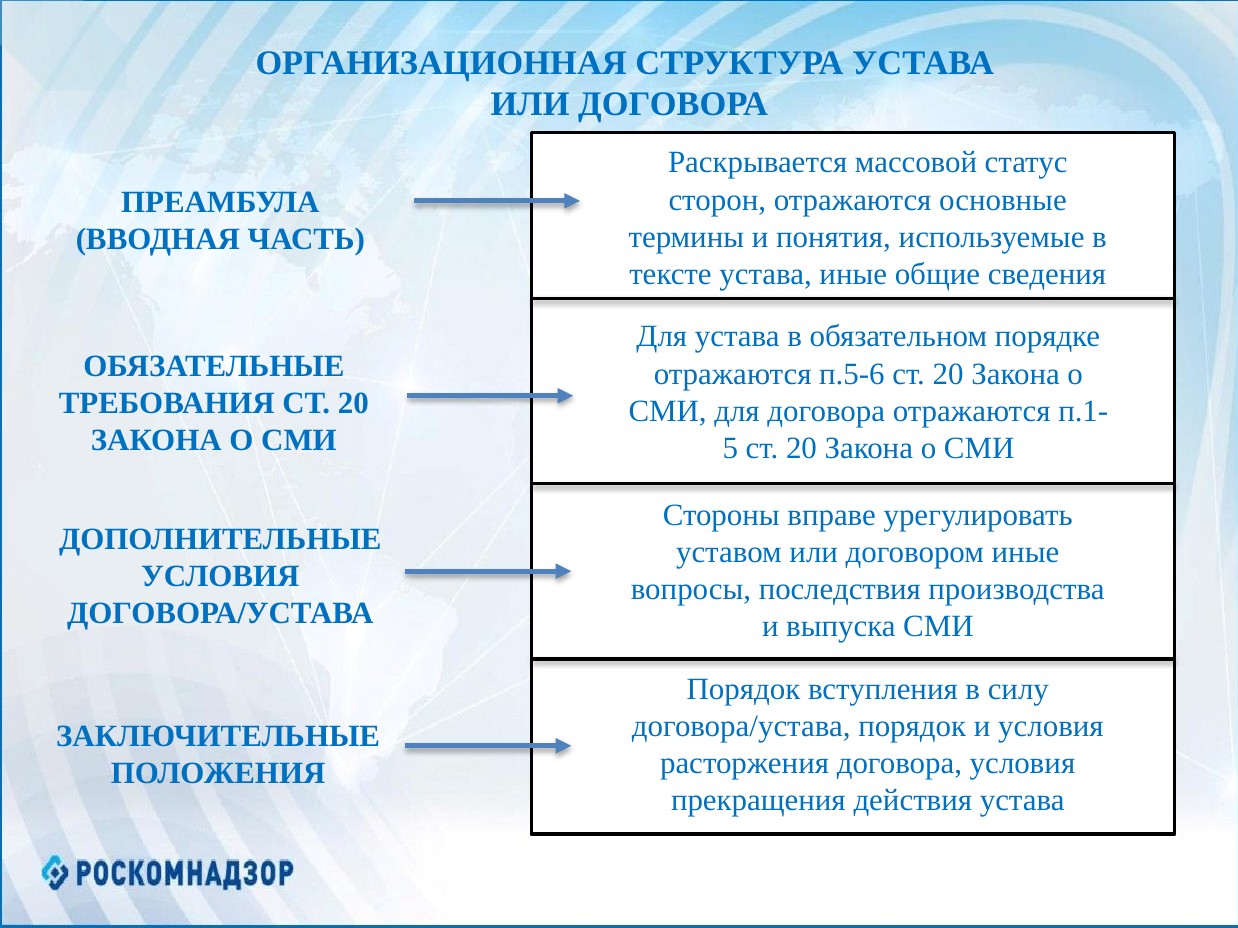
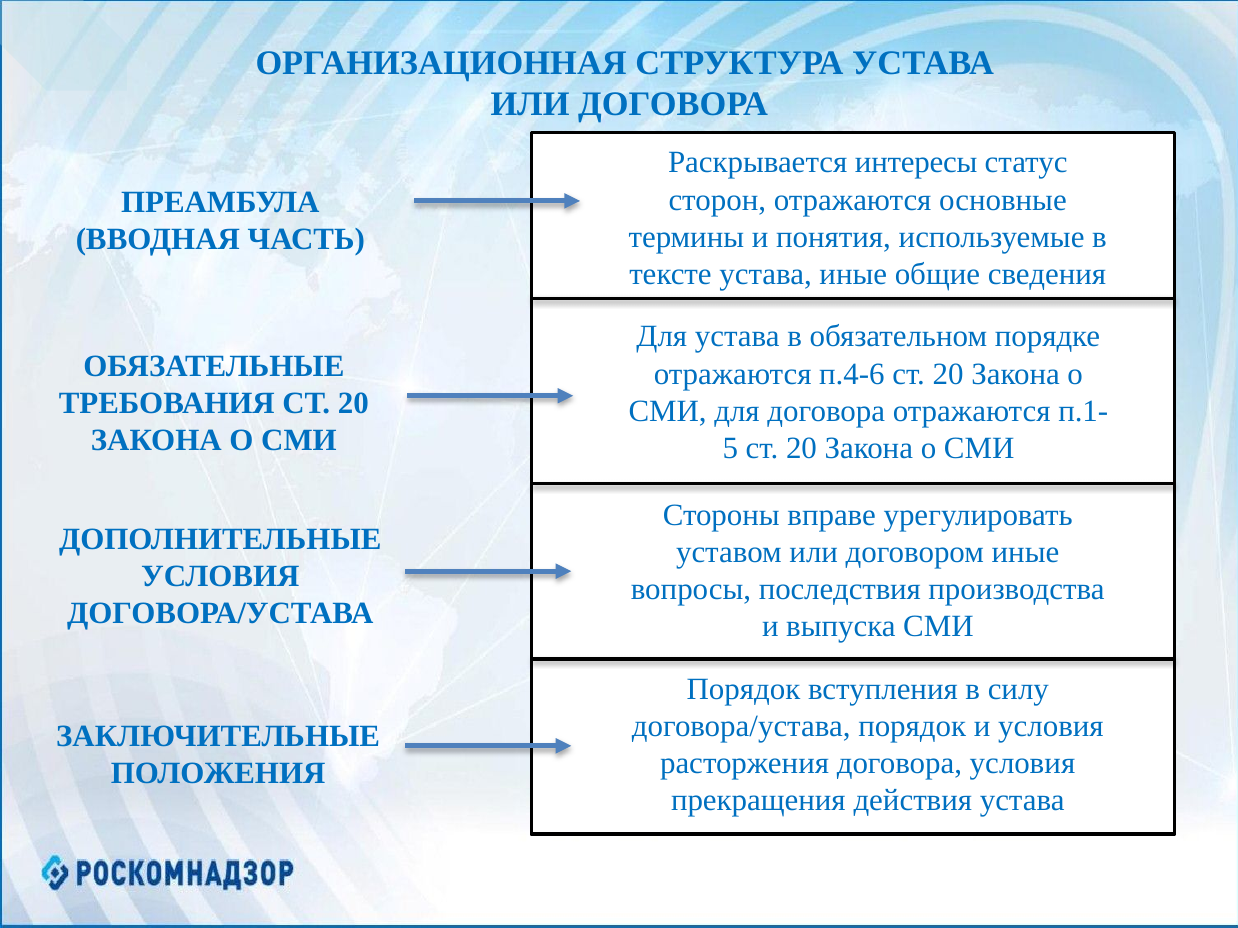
массовой: массовой -> интересы (916, 163)
п.5-6: п.5-6 -> п.4-6 (852, 374)
